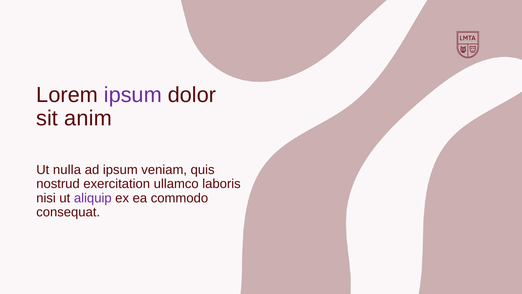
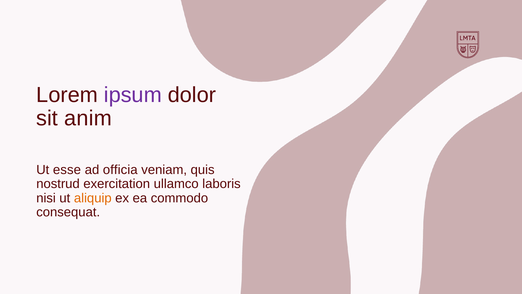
nulla: nulla -> esse (67, 170)
ad ipsum: ipsum -> officia (120, 170)
aliquip colour: purple -> orange (93, 198)
